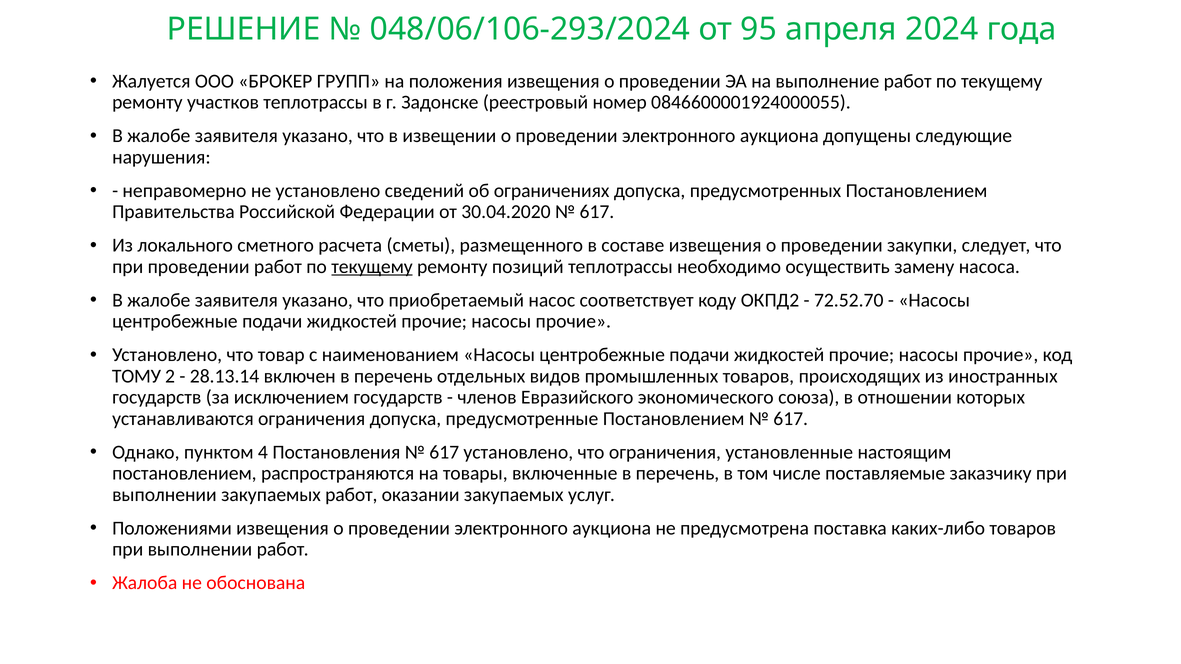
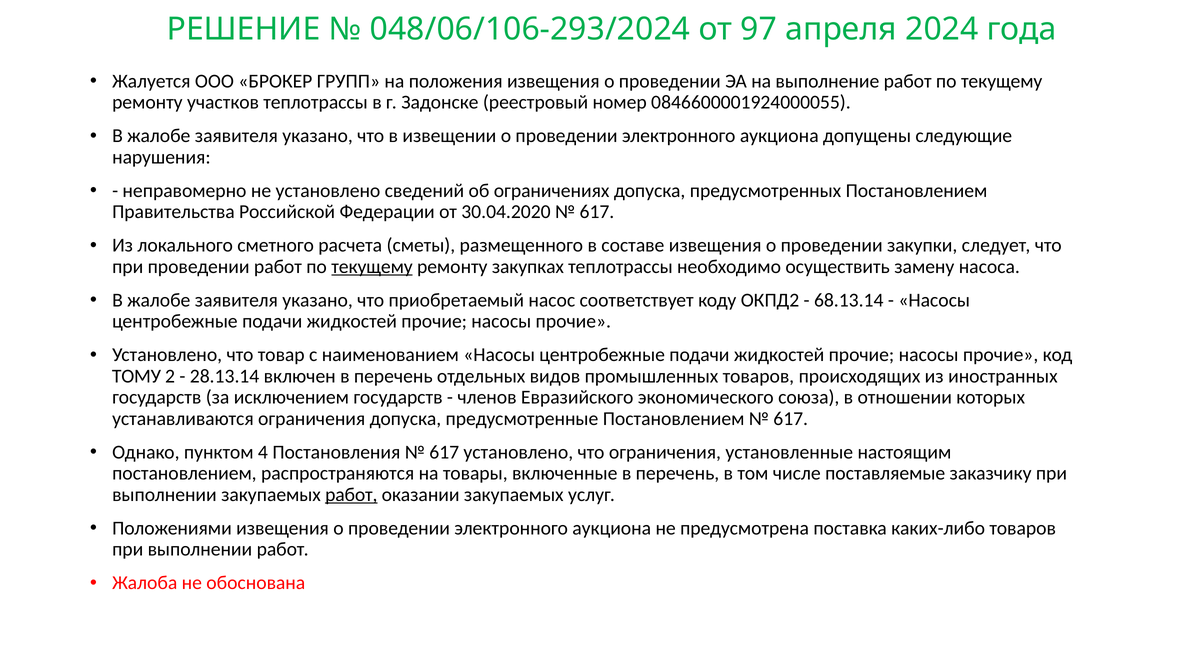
95: 95 -> 97 (759, 29)
позиций: позиций -> закупках (528, 267)
72.52.70: 72.52.70 -> 68.13.14 (849, 300)
работ underline: none -> present (351, 495)
